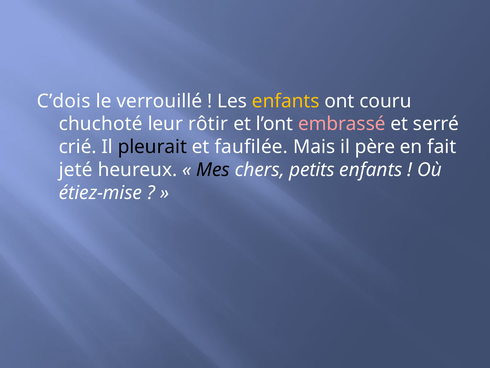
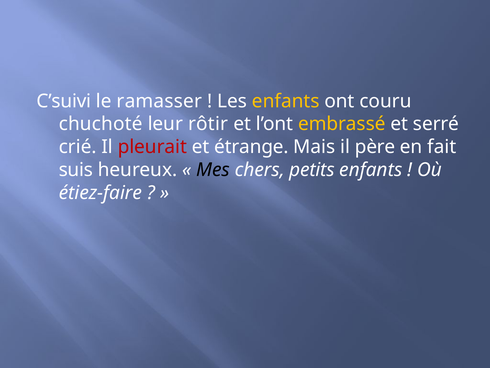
C’dois: C’dois -> C’suivi (64, 101)
verrouillé: verrouillé -> ramasser (159, 101)
embrassé colour: pink -> yellow (342, 124)
pleurait colour: black -> red (152, 147)
faufilée: faufilée -> étrange (251, 147)
jeté: jeté -> suis (76, 170)
étiez-mise: étiez-mise -> étiez-faire (100, 192)
